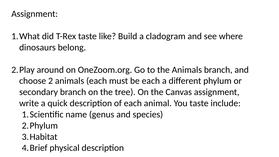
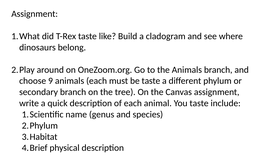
2: 2 -> 9 (51, 81)
be each: each -> taste (151, 81)
